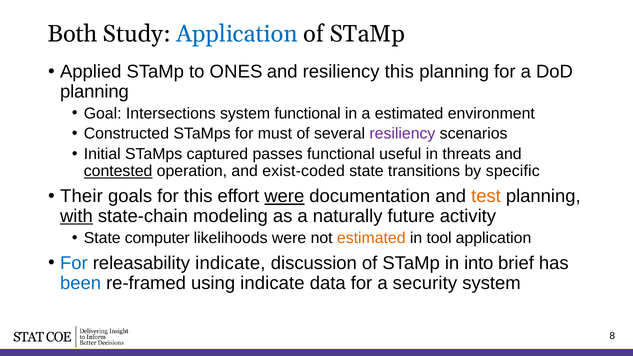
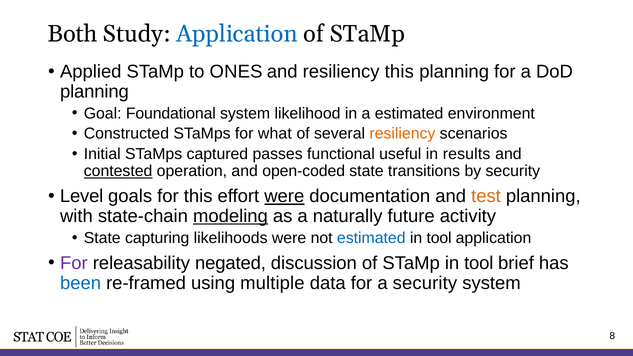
Intersections: Intersections -> Foundational (171, 113)
system functional: functional -> likelihood (308, 113)
must: must -> what (275, 134)
resiliency colour: purple -> orange (402, 134)
threats: threats -> results (467, 154)
exist-coded: exist-coded -> open-coded (304, 171)
by specific: specific -> security (513, 171)
Their: Their -> Level (82, 196)
with underline: present -> none (76, 216)
modeling underline: none -> present (230, 216)
computer: computer -> capturing (157, 238)
estimated colour: orange -> blue (371, 238)
For colour: blue -> purple (74, 263)
releasability indicate: indicate -> negated (231, 263)
STaMp in into: into -> tool (479, 263)
using indicate: indicate -> multiple (272, 283)
